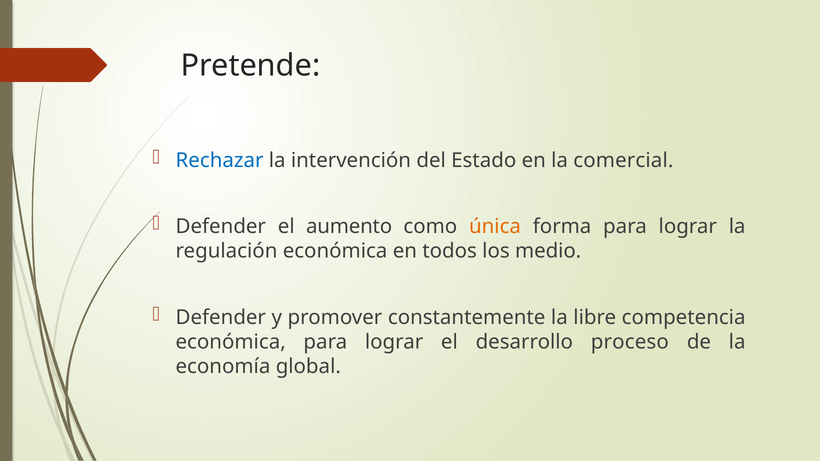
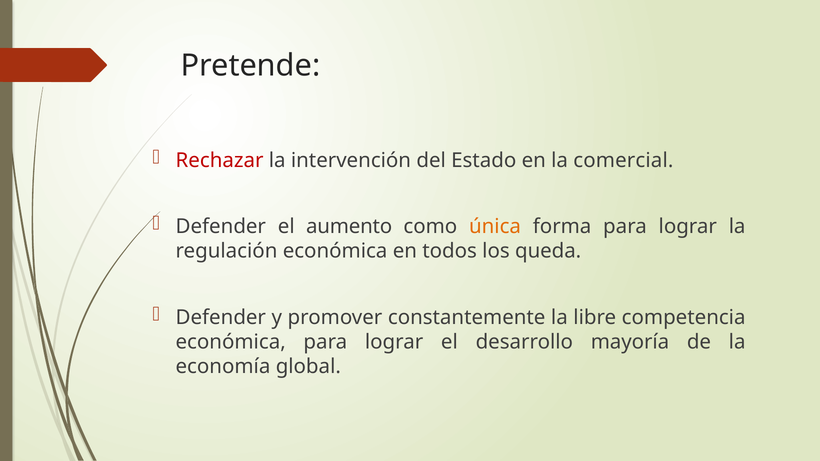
Rechazar colour: blue -> red (220, 160)
medio: medio -> queda (548, 251)
proceso: proceso -> mayoría (630, 342)
